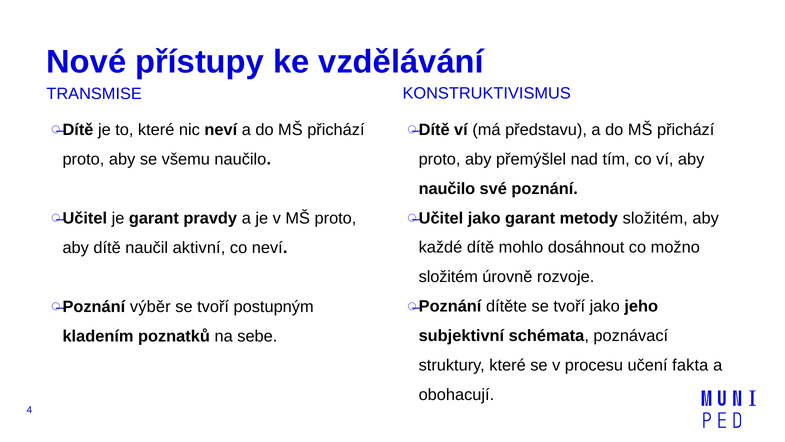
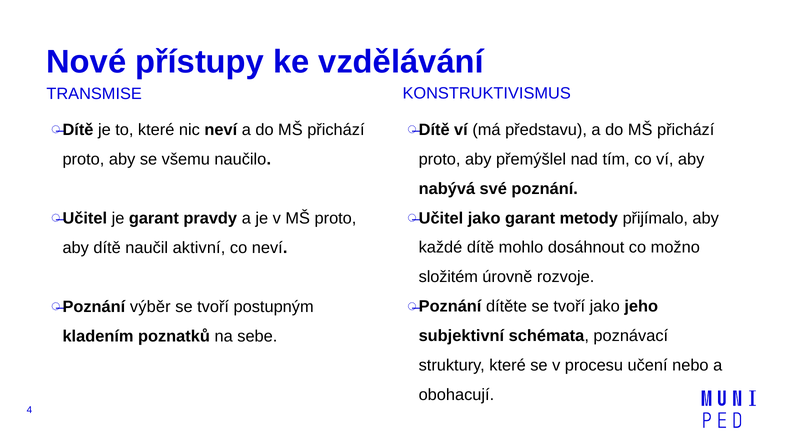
naučilo: naučilo -> nabývá (447, 188)
metody složitém: složitém -> přijímalo (655, 218)
fakta: fakta -> nebo (690, 365)
